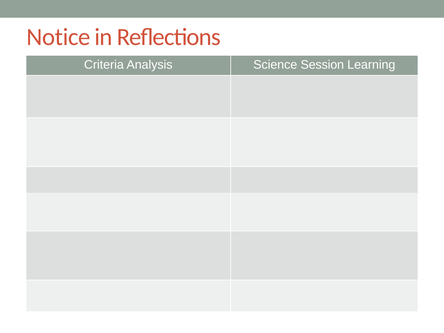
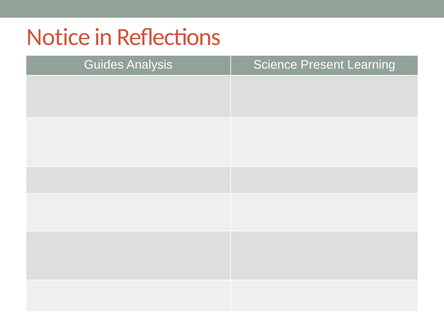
Criteria: Criteria -> Guides (104, 65)
Session: Session -> Present (322, 65)
